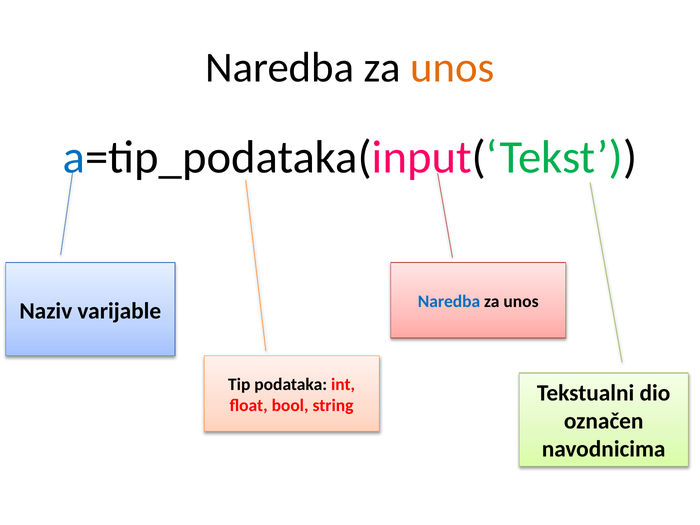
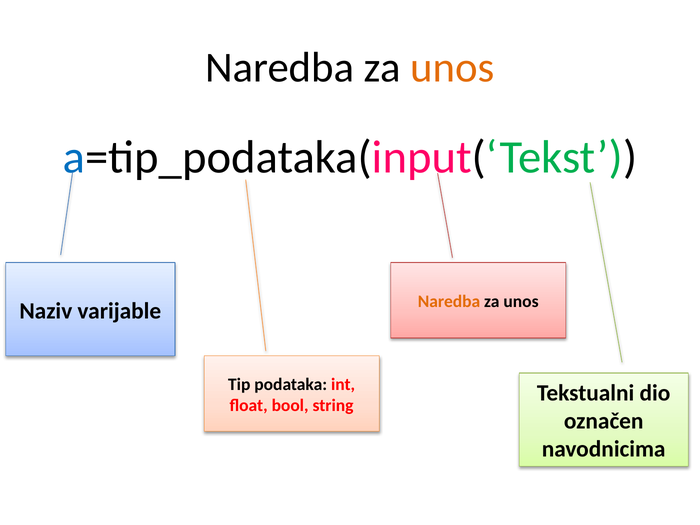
Naredba colour: blue -> orange (449, 301)
